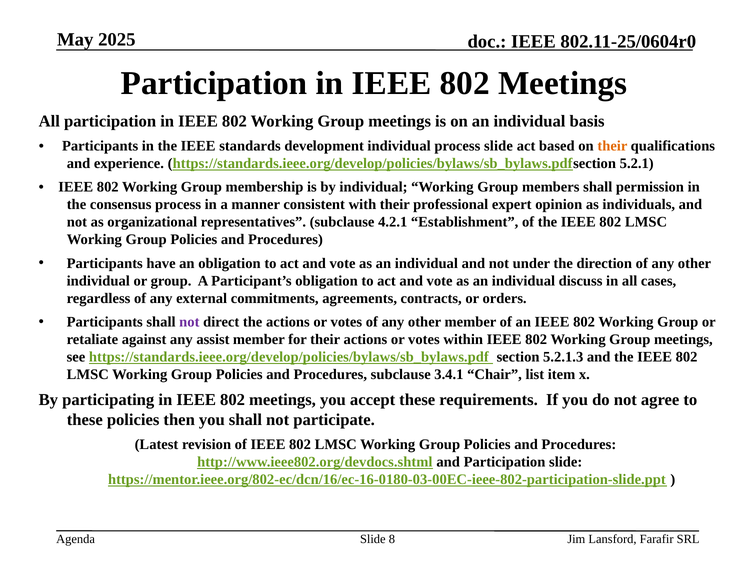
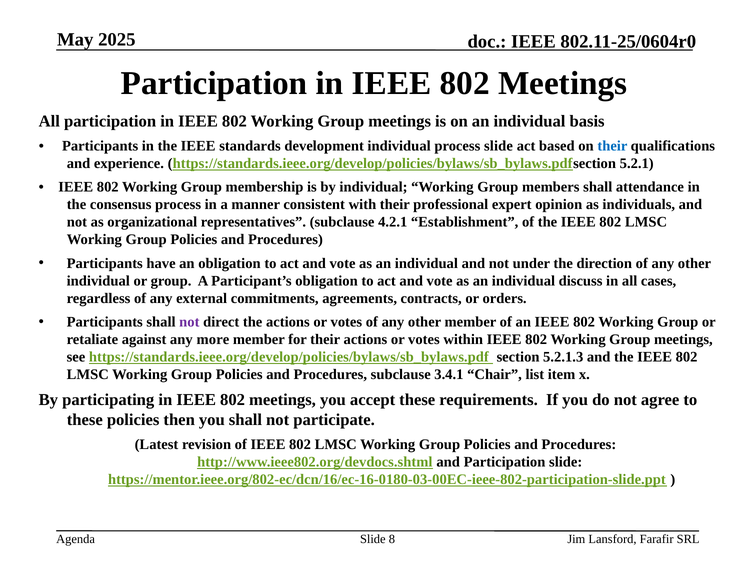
their colour: orange -> blue (612, 146)
permission: permission -> attendance (650, 187)
assist: assist -> more (213, 339)
